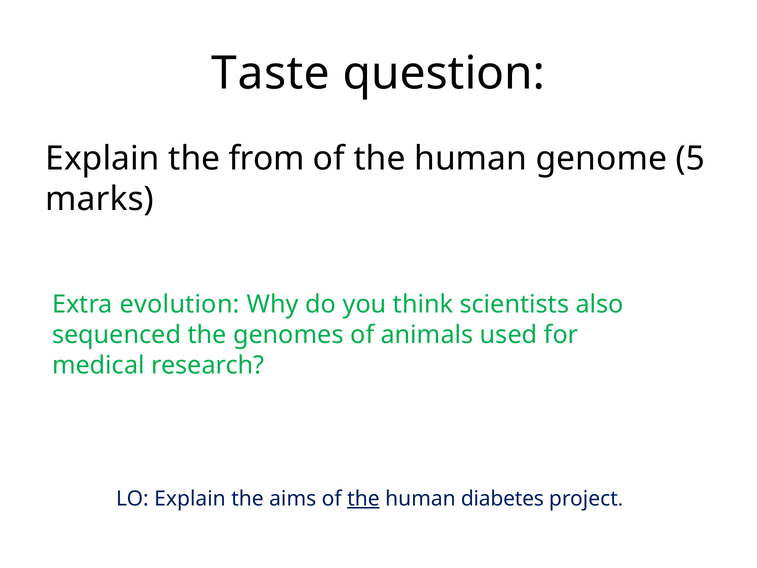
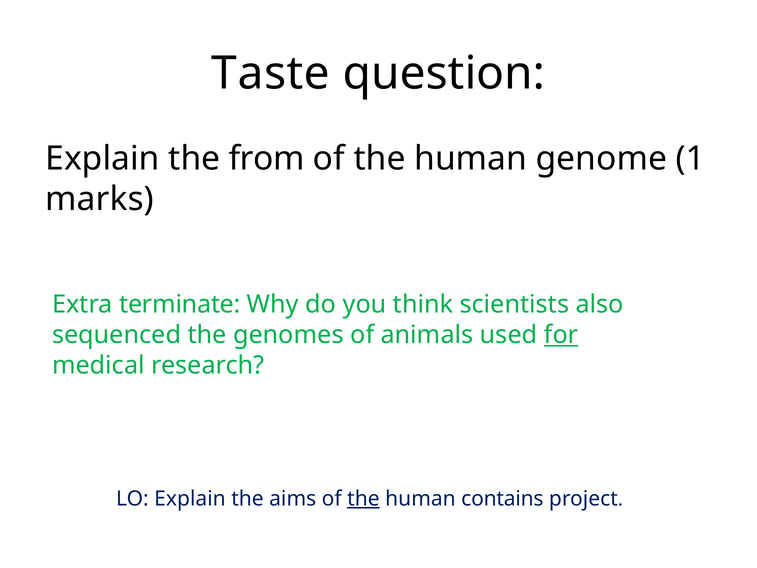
5: 5 -> 1 (690, 159)
evolution: evolution -> terminate (180, 304)
for underline: none -> present (561, 335)
diabetes: diabetes -> contains (502, 498)
